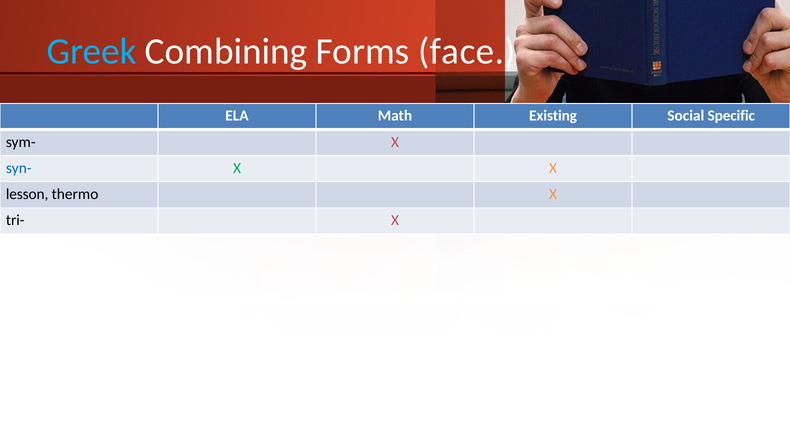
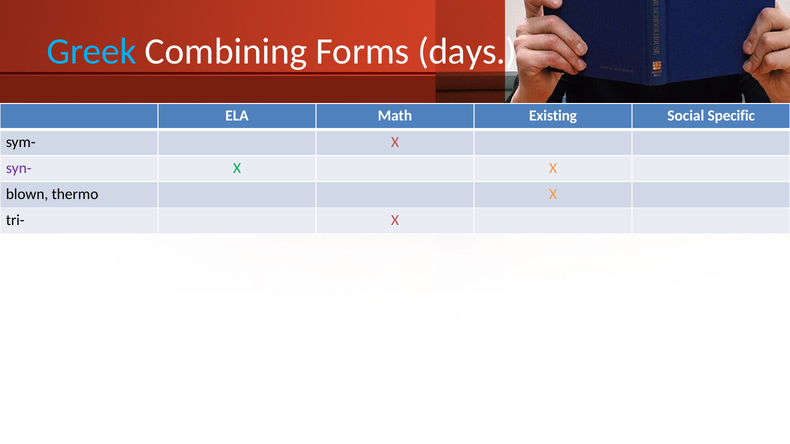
face: face -> days (467, 51)
syn- colour: blue -> purple (19, 168)
lesson: lesson -> blown (27, 194)
